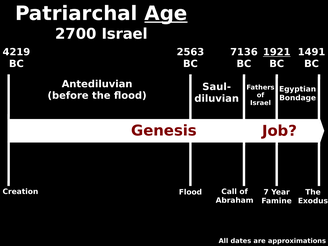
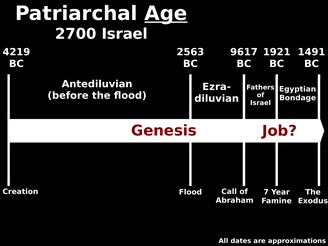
7136: 7136 -> 9617 (244, 52)
1921 underline: present -> none (277, 52)
Saul-: Saul- -> Ezra- (217, 87)
